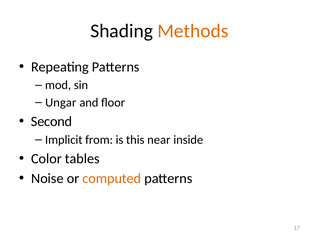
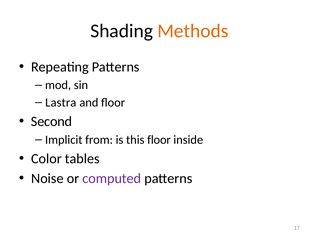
Ungar: Ungar -> Lastra (61, 103)
this near: near -> floor (159, 140)
computed colour: orange -> purple (112, 179)
